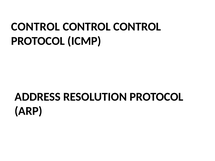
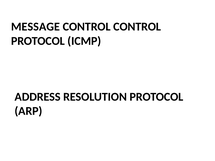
CONTROL: CONTROL -> MESSAGE (36, 27)
